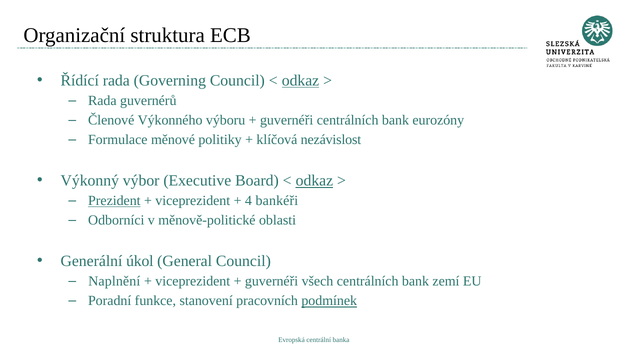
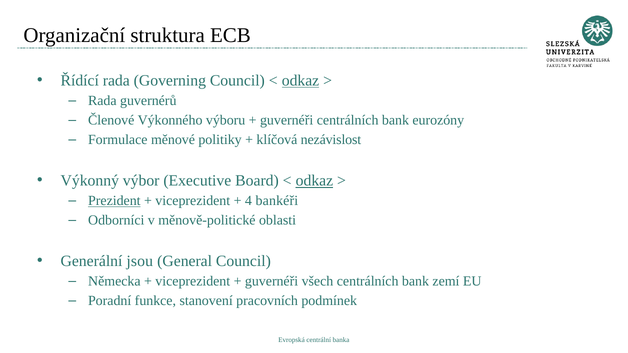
úkol: úkol -> jsou (140, 261)
Naplnění: Naplnění -> Německa (114, 282)
podmínek underline: present -> none (329, 301)
